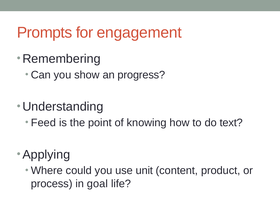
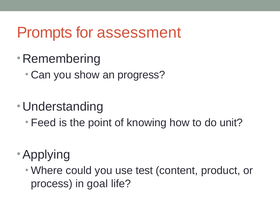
engagement: engagement -> assessment (139, 33)
text: text -> unit (231, 123)
unit: unit -> test (144, 171)
